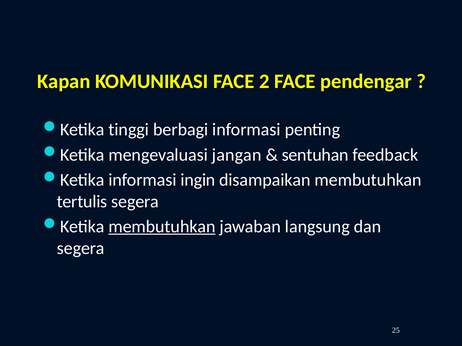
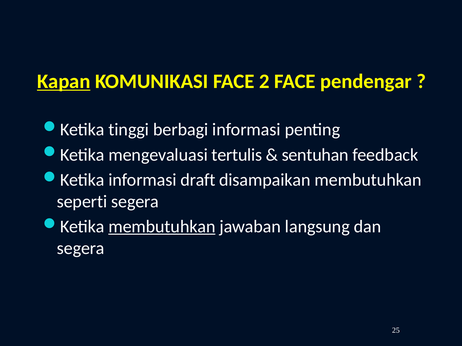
Kapan underline: none -> present (64, 81)
jangan: jangan -> tertulis (237, 155)
ingin: ingin -> draft (198, 180)
tertulis: tertulis -> seperti (82, 202)
